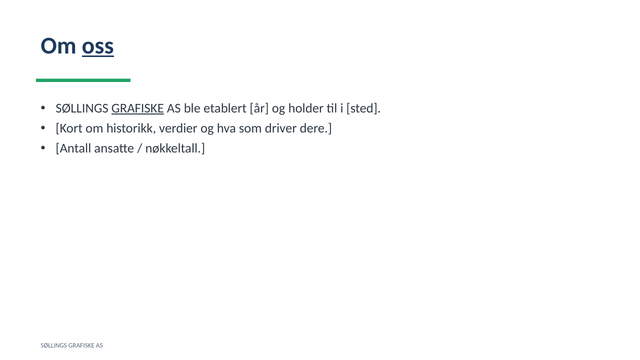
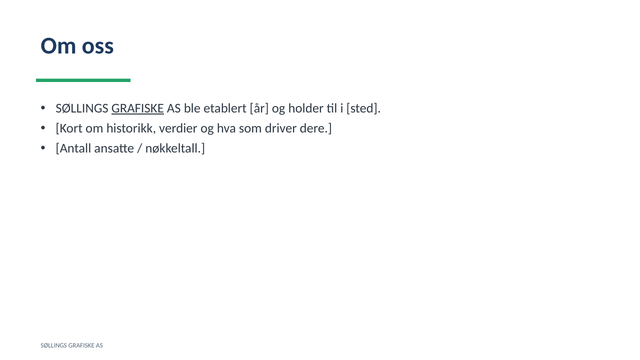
oss underline: present -> none (98, 46)
